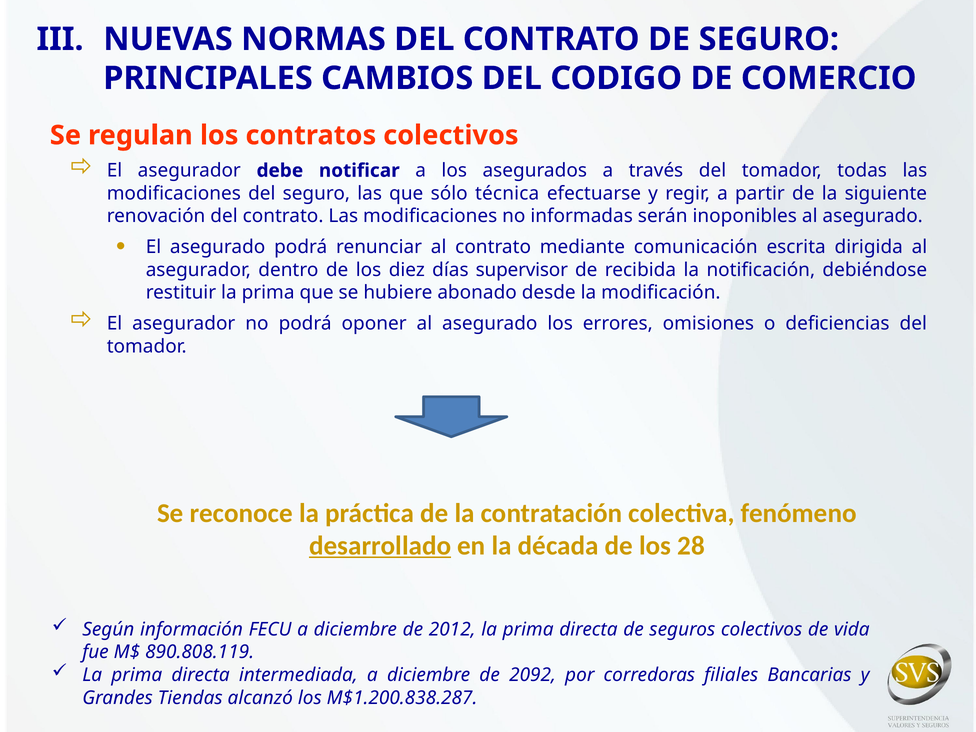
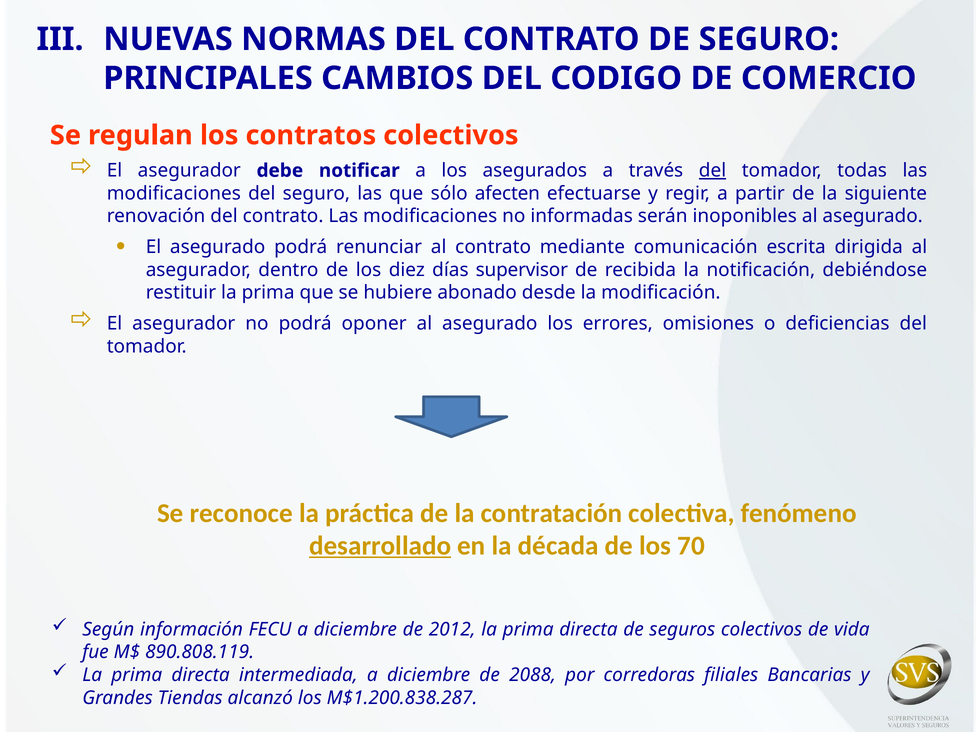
del underline: none -> present (713, 171)
técnica: técnica -> afecten (507, 193)
28: 28 -> 70 (691, 546)
2092: 2092 -> 2088 (533, 675)
